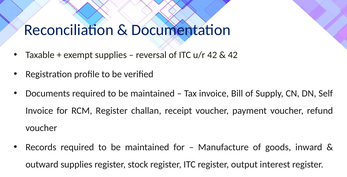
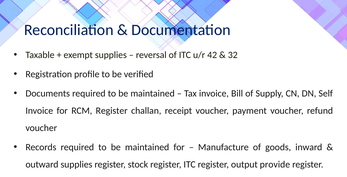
42: 42 -> 32 (233, 55)
interest: interest -> provide (275, 165)
